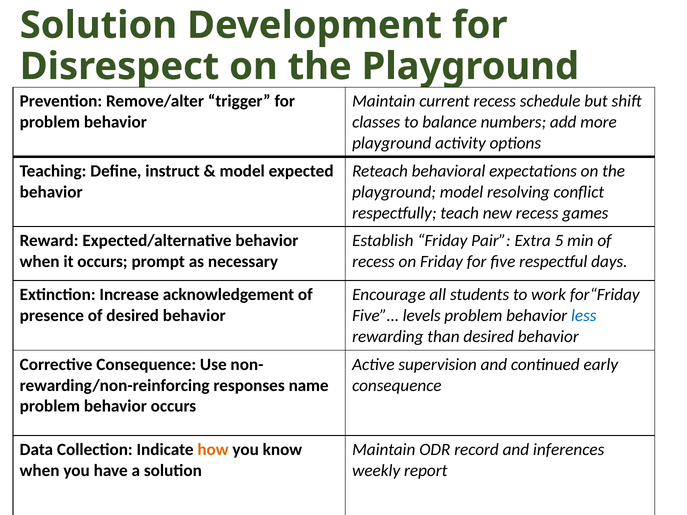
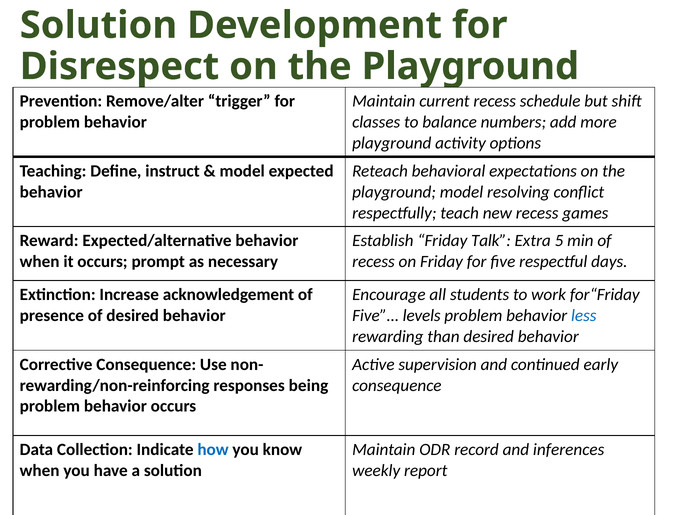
Pair: Pair -> Talk (491, 241)
name: name -> being (308, 386)
how colour: orange -> blue (213, 450)
